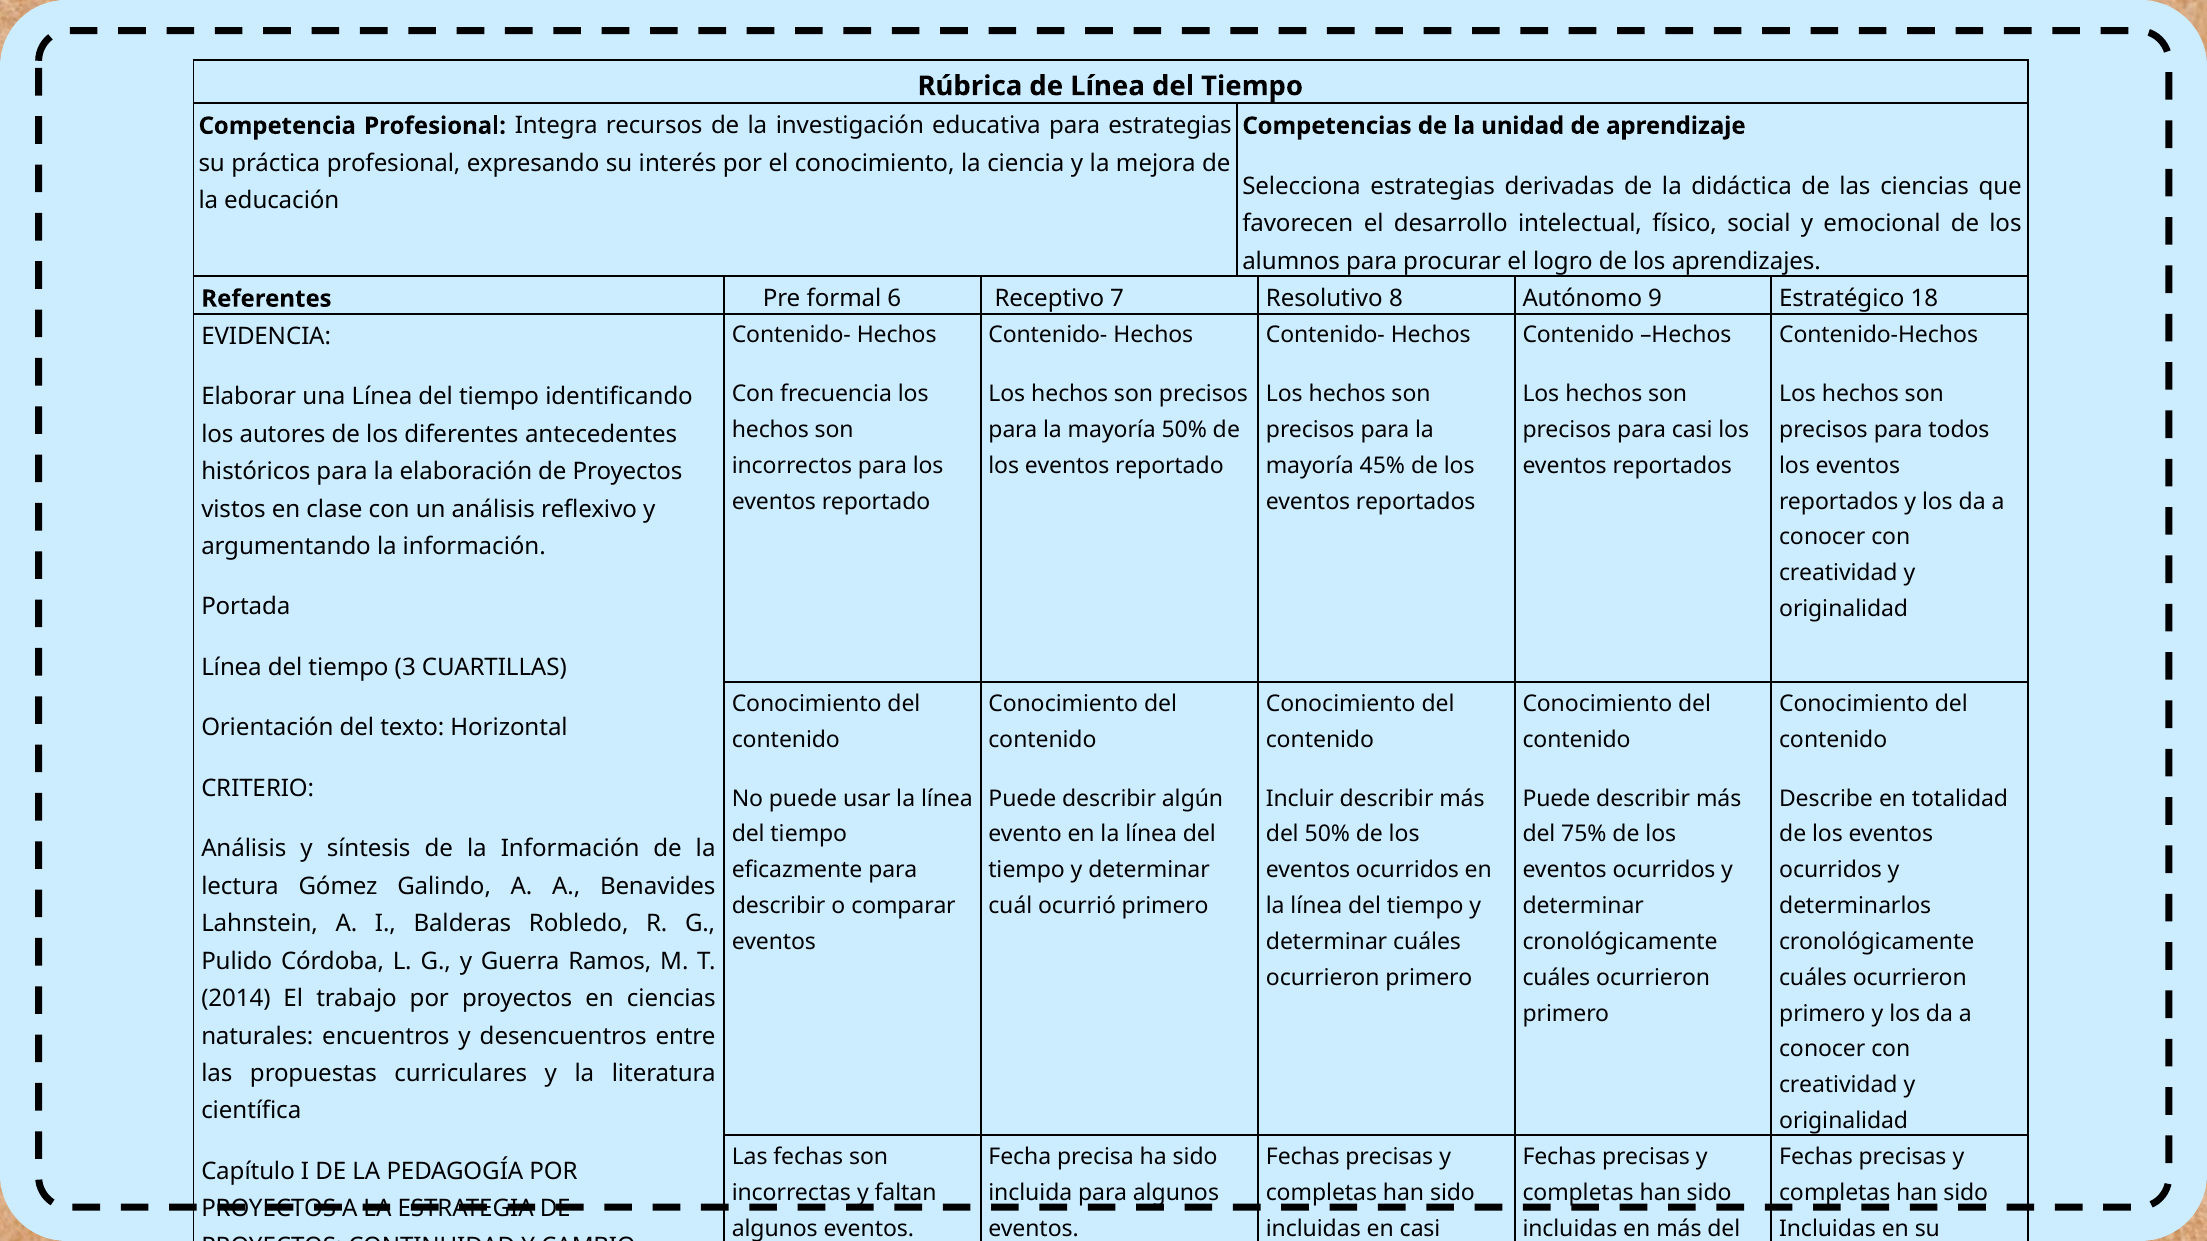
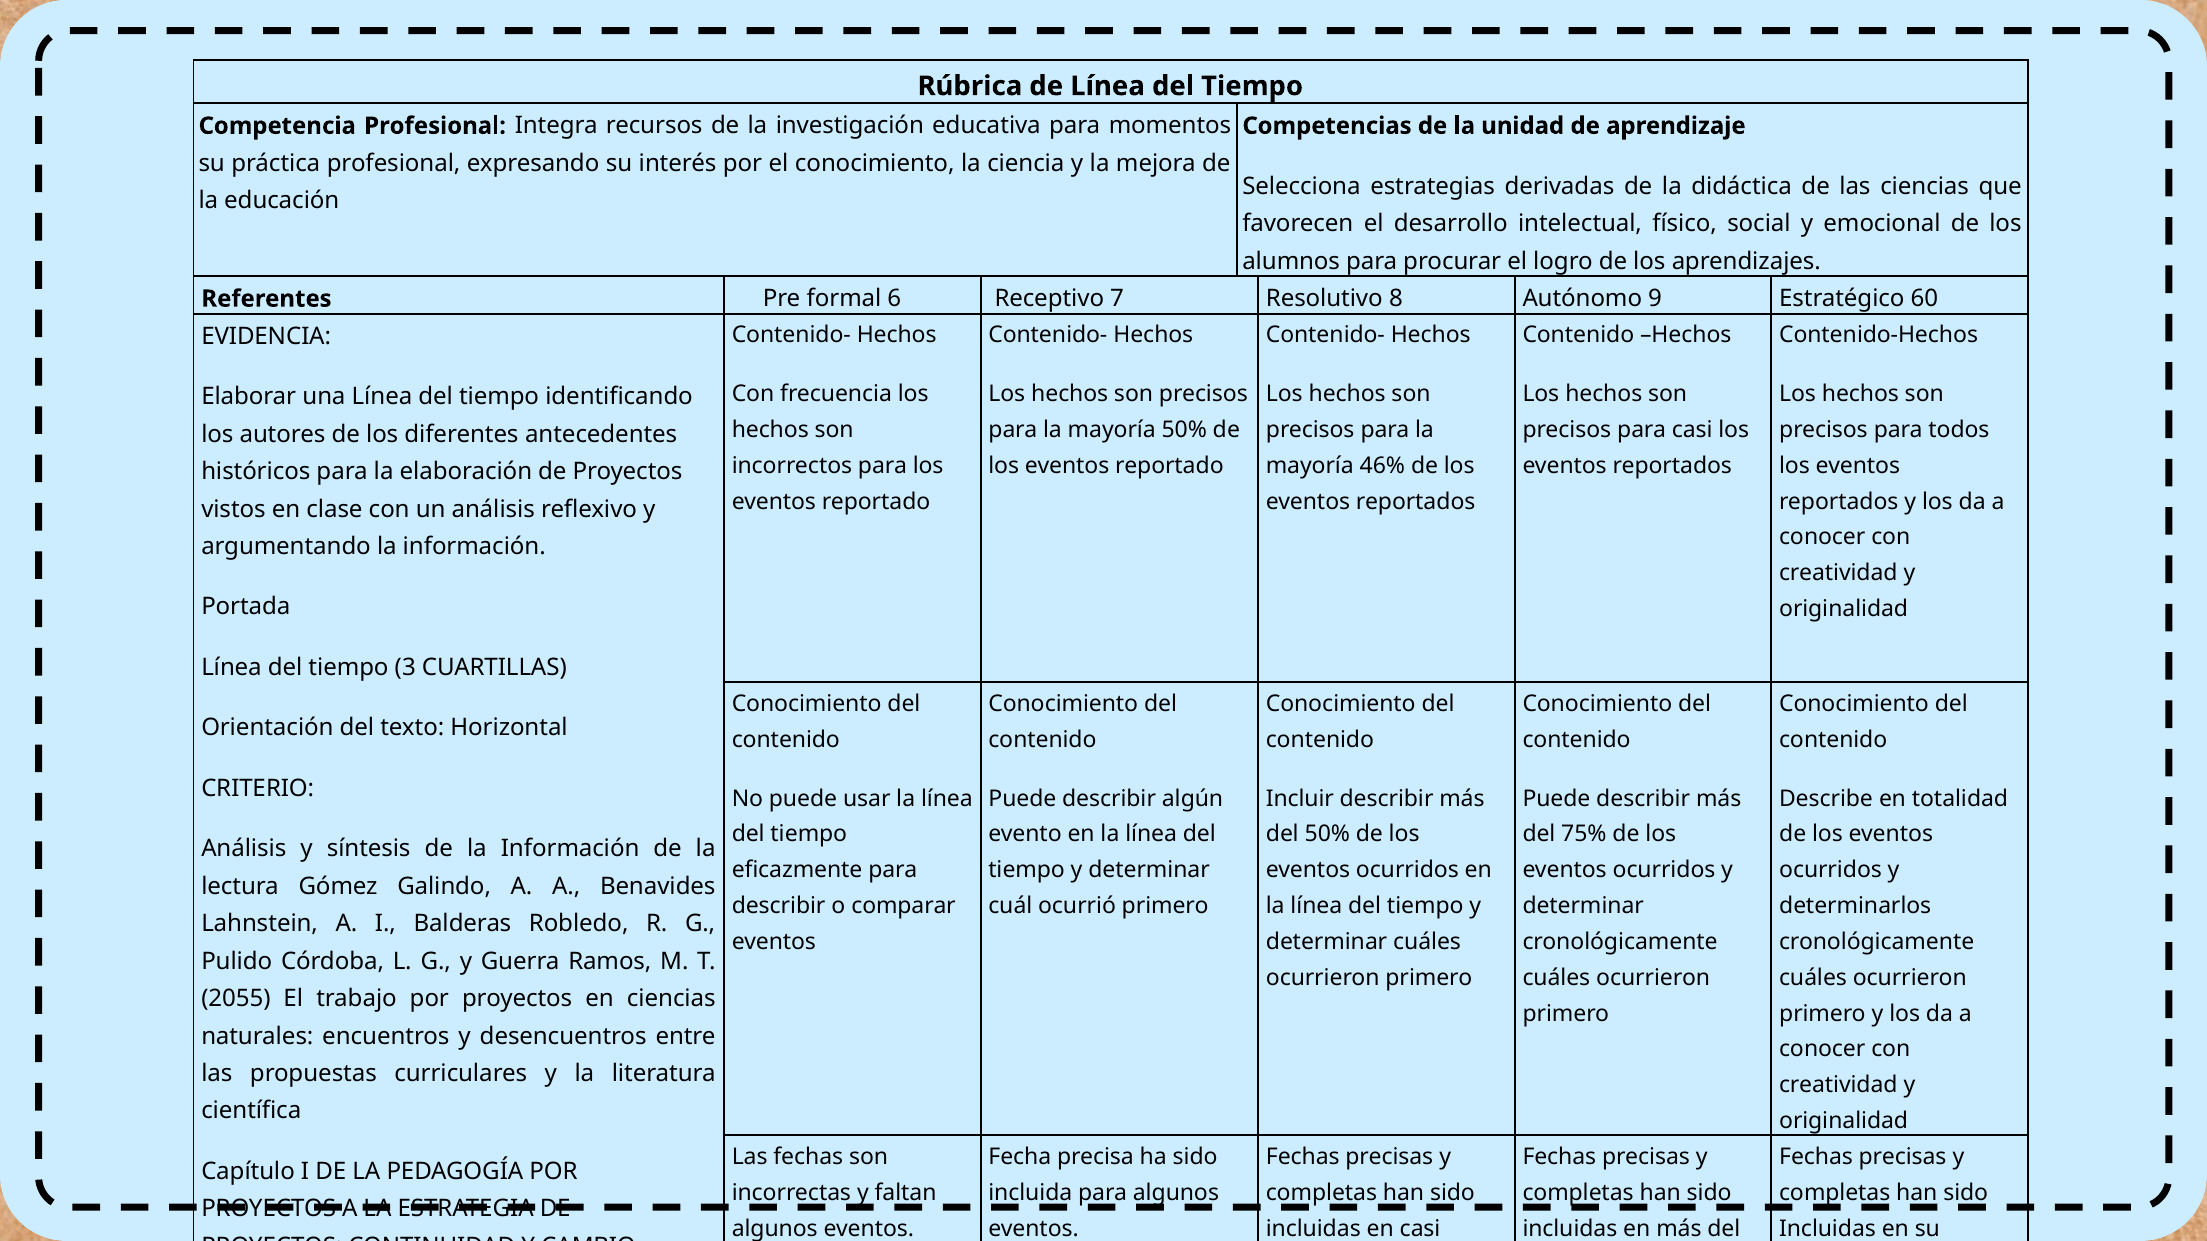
para estrategias: estrategias -> momentos (1170, 126)
Estratégico 18: 18 -> 60 (1924, 299)
45%: 45% -> 46% (1382, 466)
2014: 2014 -> 2055 (236, 999)
